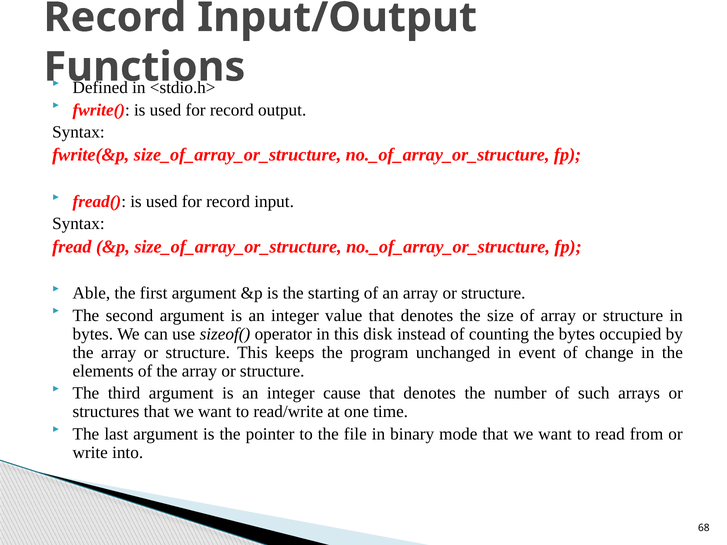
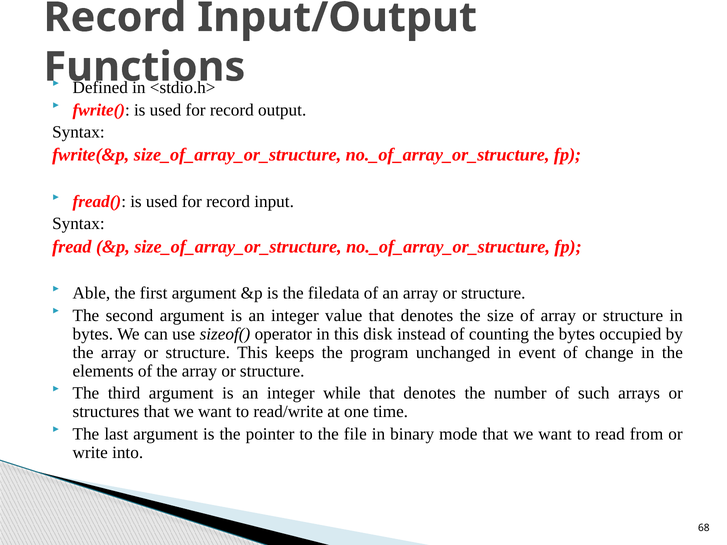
starting: starting -> filedata (334, 293)
cause: cause -> while (342, 393)
